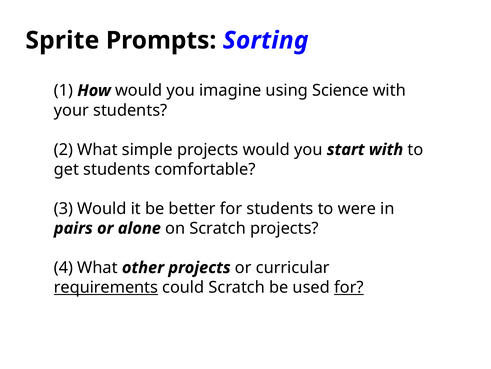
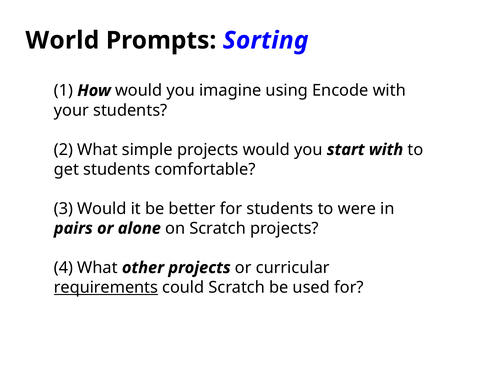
Sprite: Sprite -> World (62, 40)
Science: Science -> Encode (340, 90)
for underline: present -> none (349, 287)
